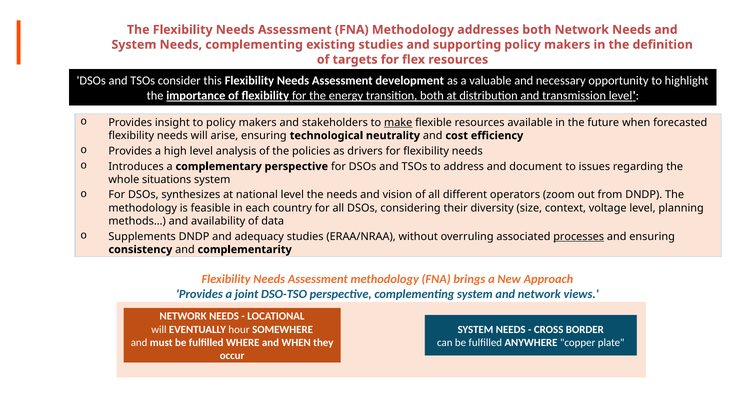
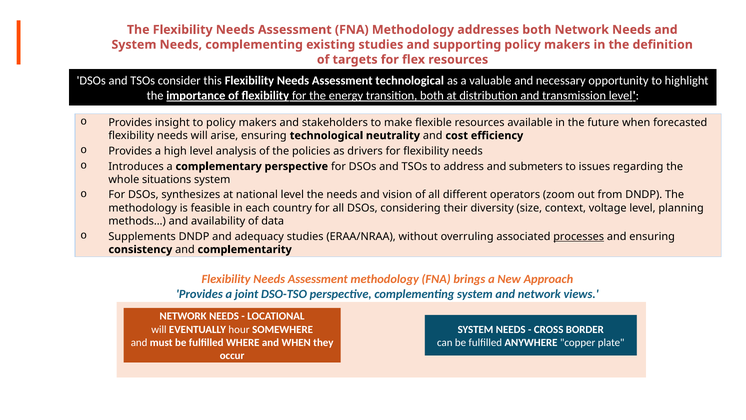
Assessment development: development -> technological (410, 81)
make underline: present -> none (398, 122)
document: document -> submeters (536, 166)
